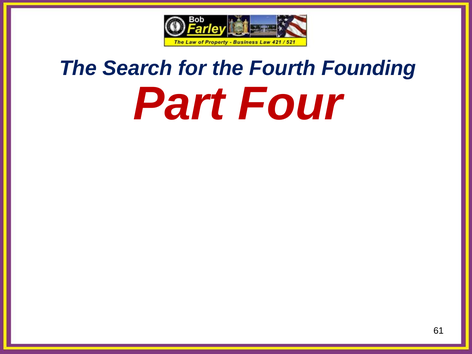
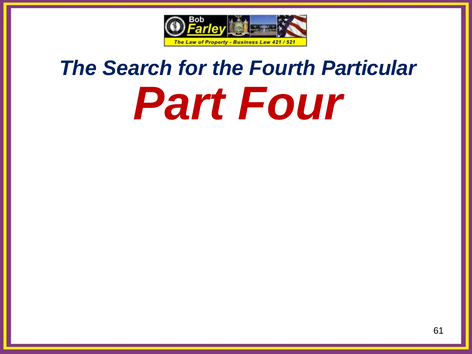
Founding: Founding -> Particular (369, 68)
